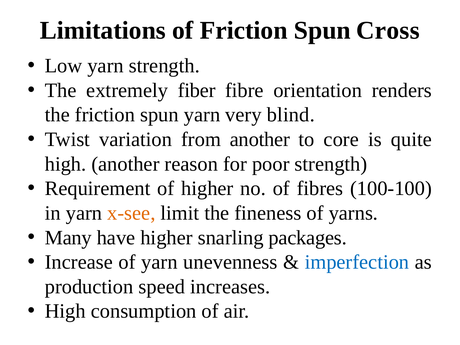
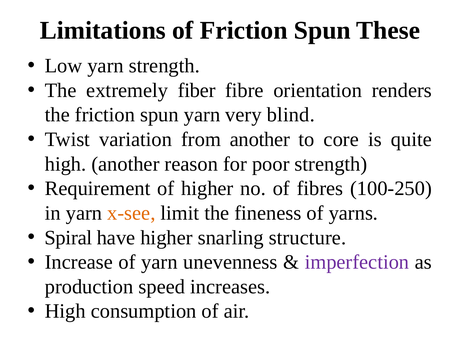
Cross: Cross -> These (388, 31)
100-100: 100-100 -> 100-250 (391, 189)
Many: Many -> Spiral (68, 238)
packages: packages -> structure (308, 238)
imperfection colour: blue -> purple (357, 262)
